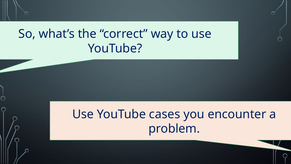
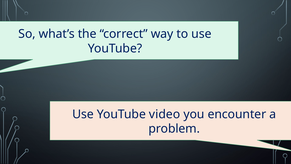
cases: cases -> video (165, 114)
